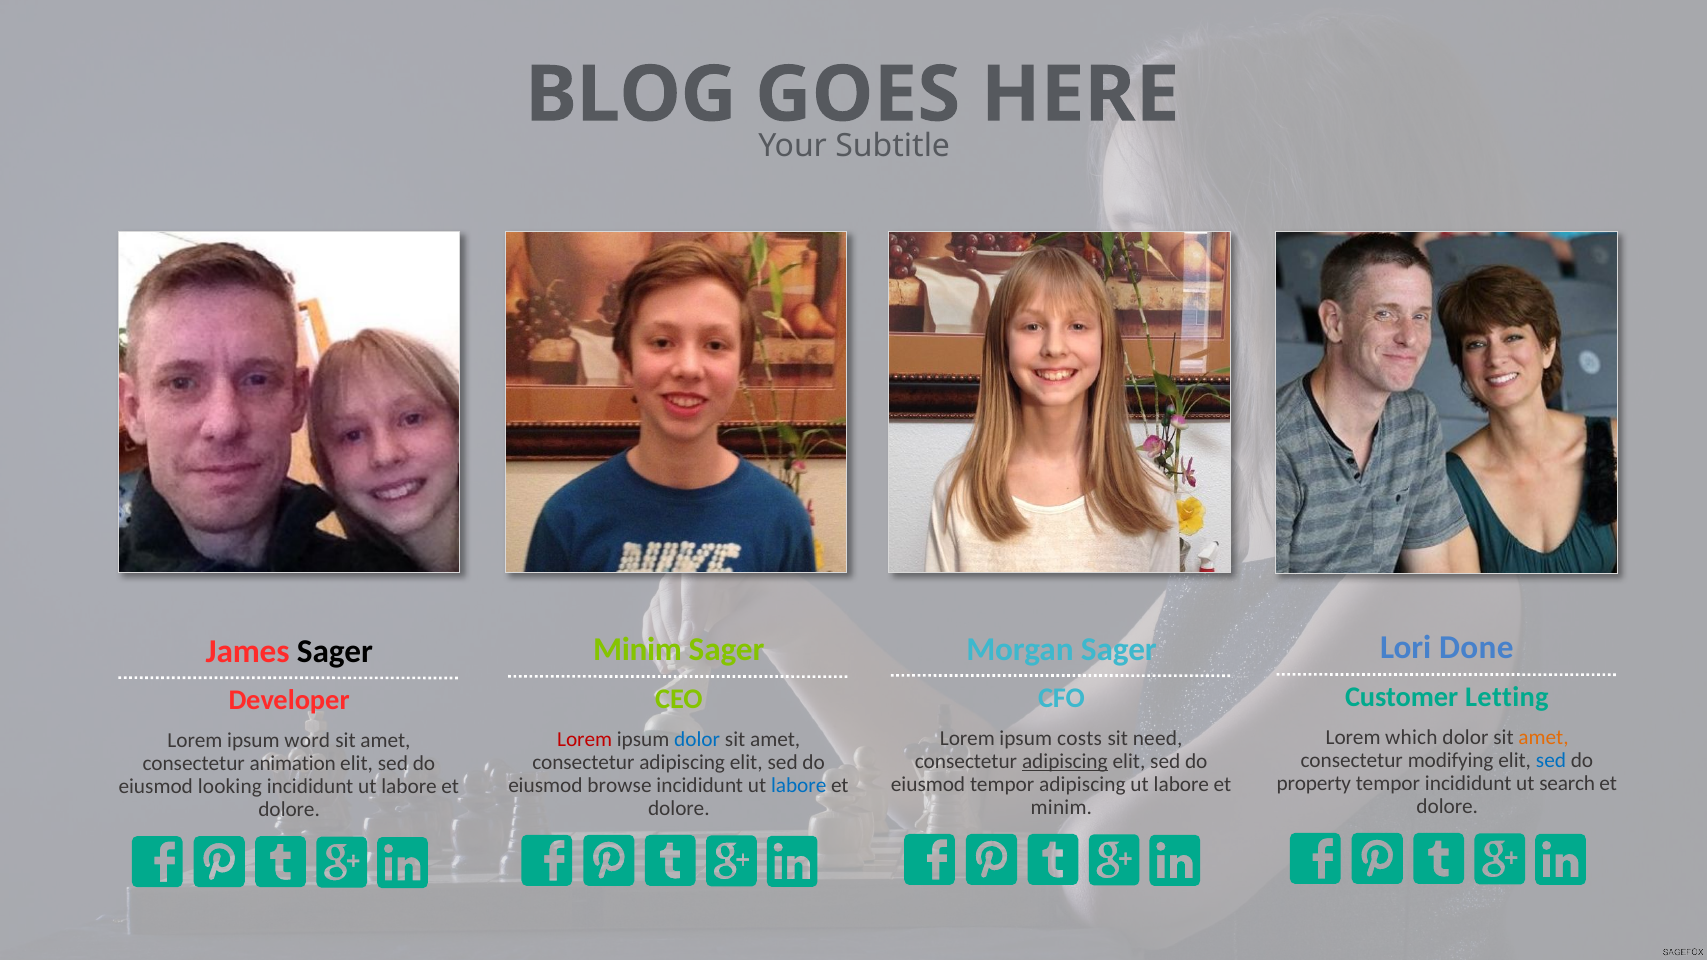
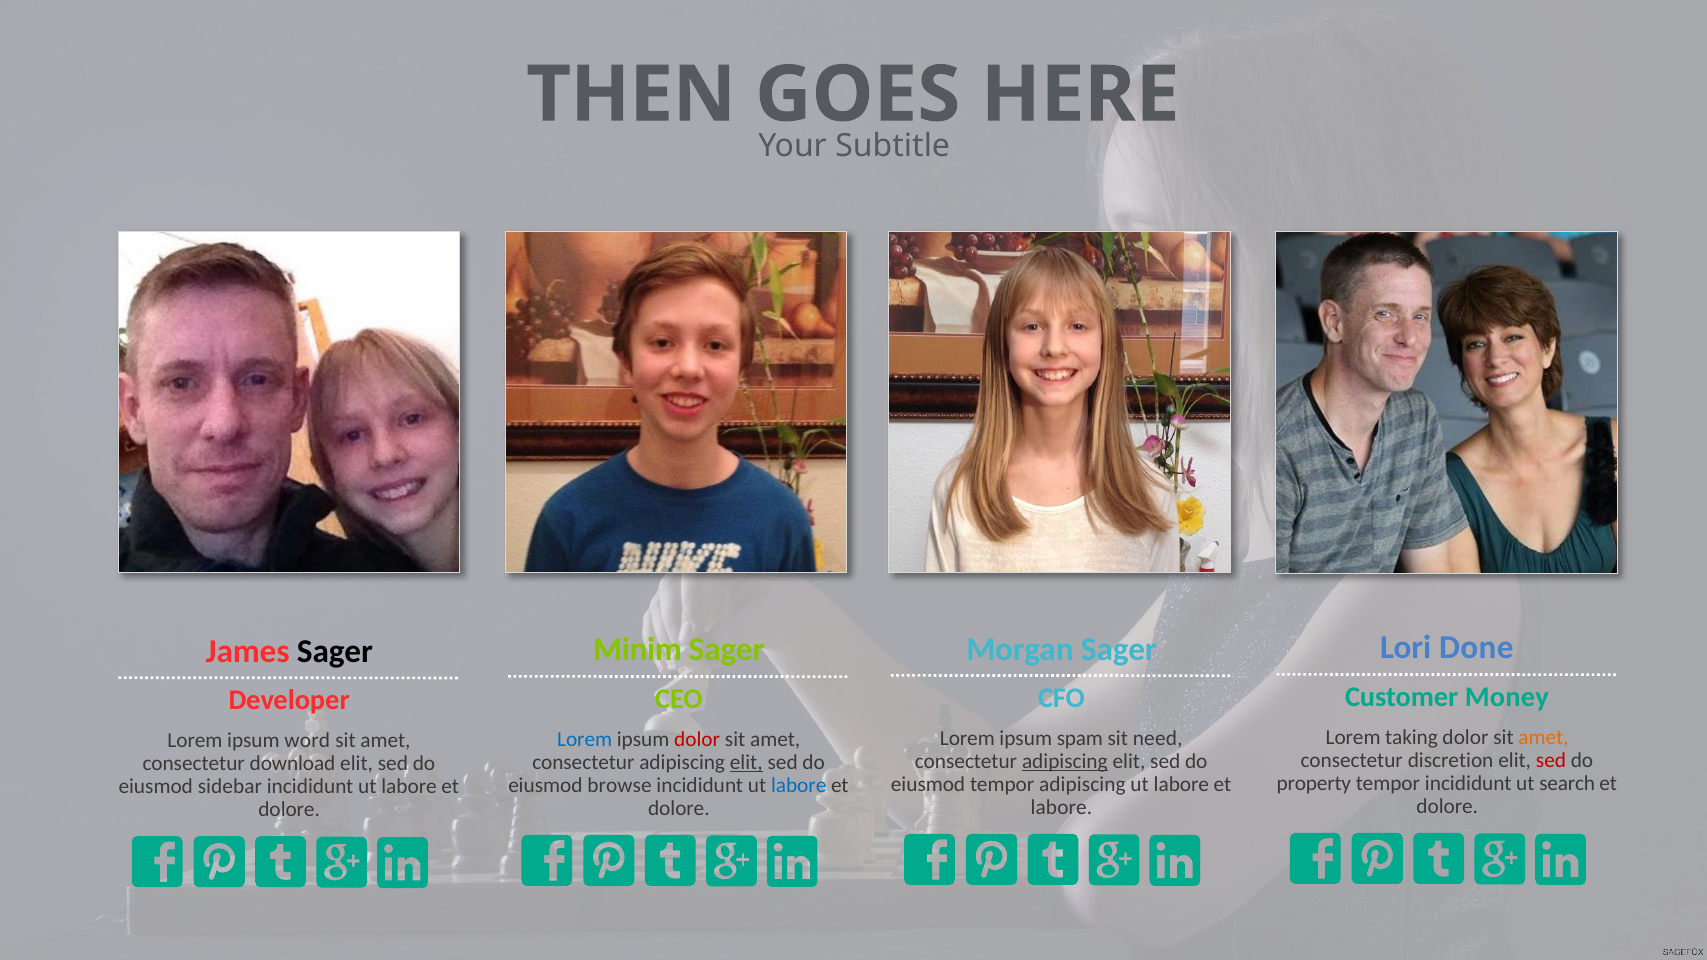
BLOG: BLOG -> THEN (631, 95)
Letting: Letting -> Money (1507, 697)
which: which -> taking (1412, 737)
costs: costs -> spam (1080, 738)
Lorem colour: red -> blue (585, 739)
dolor colour: blue -> red (697, 739)
modifying: modifying -> discretion (1451, 760)
sed colour: blue -> red (1551, 760)
elit underline: none -> present (746, 762)
animation: animation -> download (293, 764)
looking: looking -> sidebar (230, 787)
minim: minim -> labore (1061, 807)
